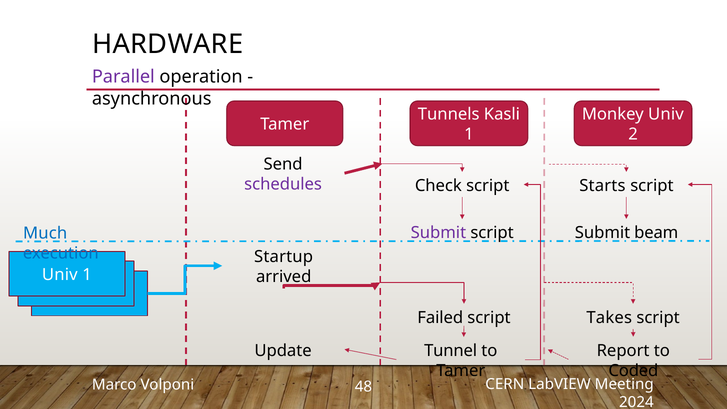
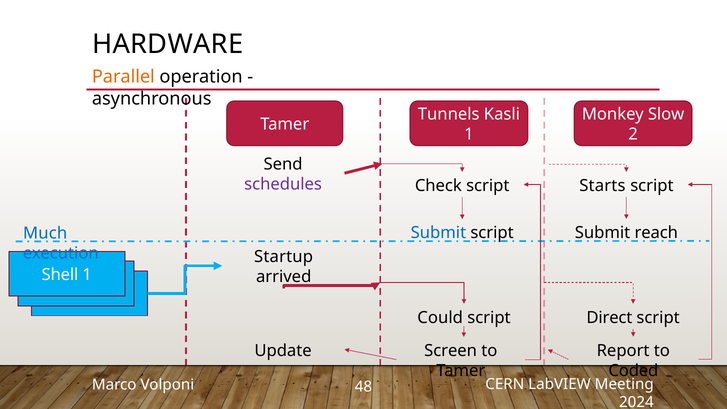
Parallel colour: purple -> orange (123, 77)
Monkey Univ: Univ -> Slow (666, 114)
beam: beam -> reach (656, 233)
Submit colour: purple -> blue (438, 233)
Univ: Univ -> Shell (60, 275)
Failed: Failed -> Could (440, 318)
Takes: Takes -> Direct (609, 318)
Tunnel: Tunnel -> Screen (451, 351)
